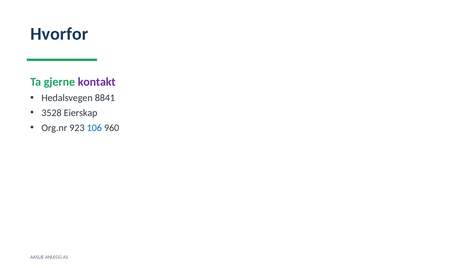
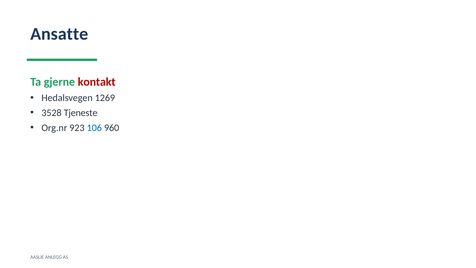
Hvorfor: Hvorfor -> Ansatte (59, 34)
kontakt colour: purple -> red (97, 82)
8841: 8841 -> 1269 (105, 98)
Eierskap: Eierskap -> Tjeneste (81, 113)
